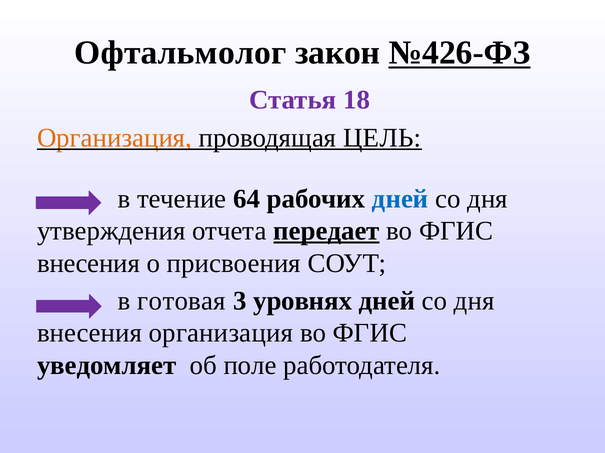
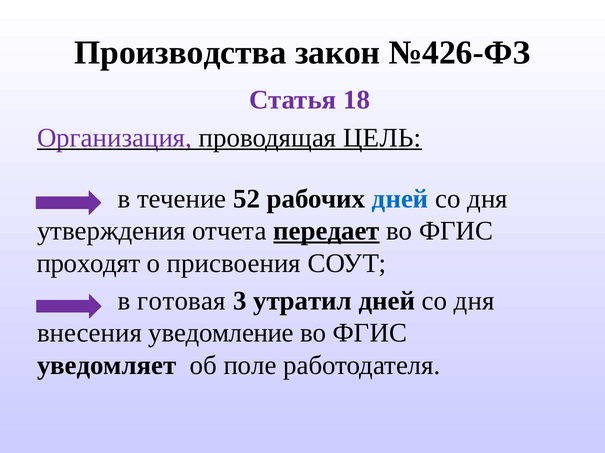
Офтальмолог: Офтальмолог -> Производства (181, 53)
№426-ФЗ underline: present -> none (459, 53)
Организация colour: orange -> purple (115, 138)
64: 64 -> 52 (247, 199)
внесения: внесения -> проходят (89, 264)
уровнях: уровнях -> утратил (303, 301)
внесения организация: организация -> уведомление (221, 334)
